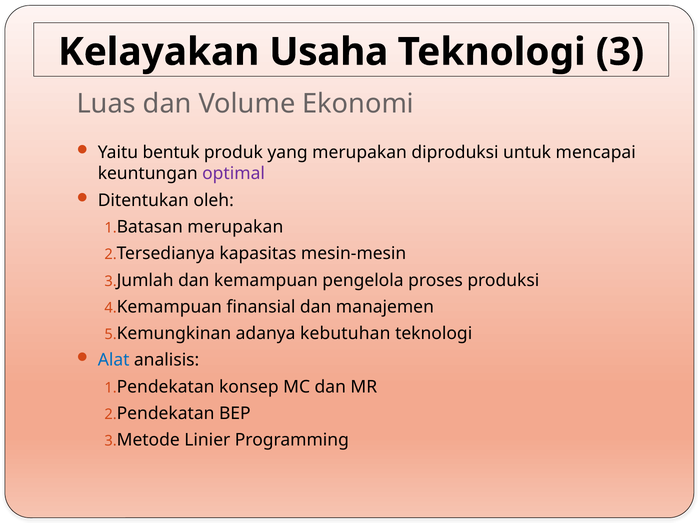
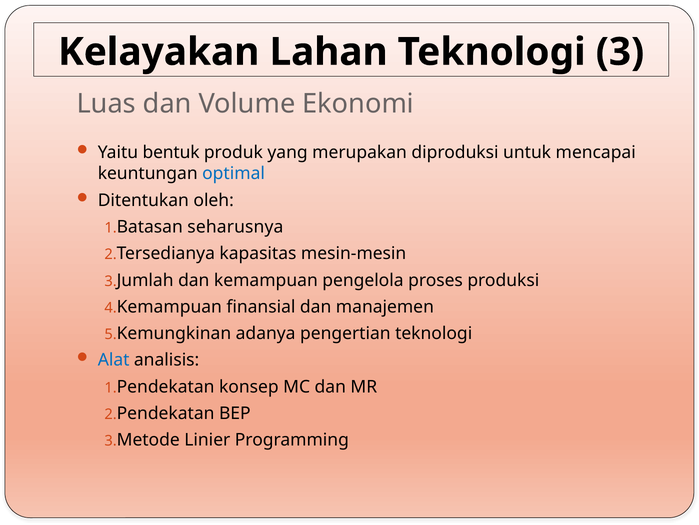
Usaha: Usaha -> Lahan (329, 52)
optimal colour: purple -> blue (234, 173)
merupakan: merupakan -> seharusnya (235, 227)
kebutuhan: kebutuhan -> pengertian (345, 333)
